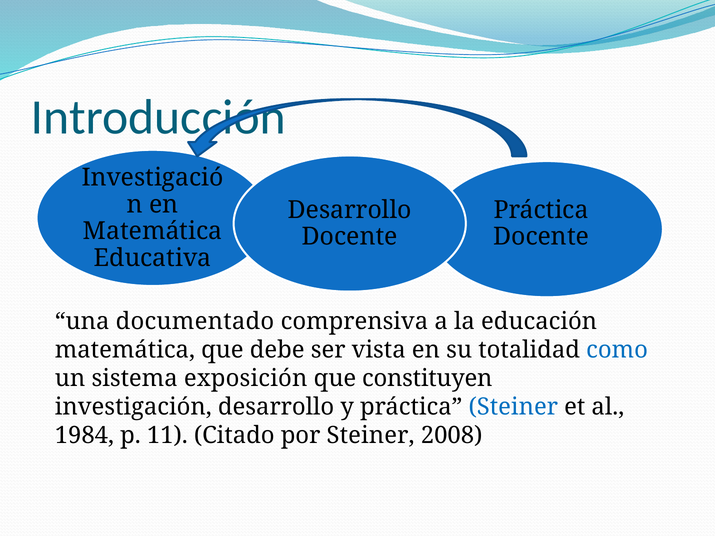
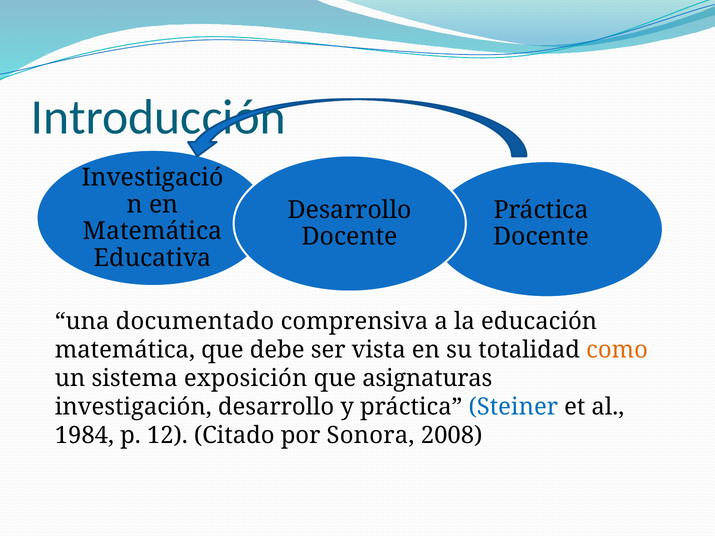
como colour: blue -> orange (617, 350)
constituyen: constituyen -> asignaturas (427, 379)
11: 11 -> 12 (167, 436)
por Steiner: Steiner -> Sonora (370, 436)
